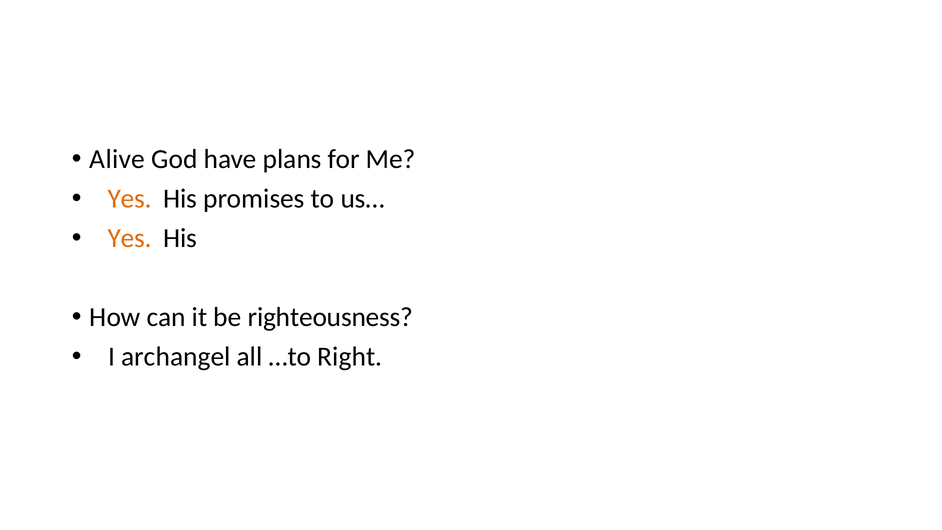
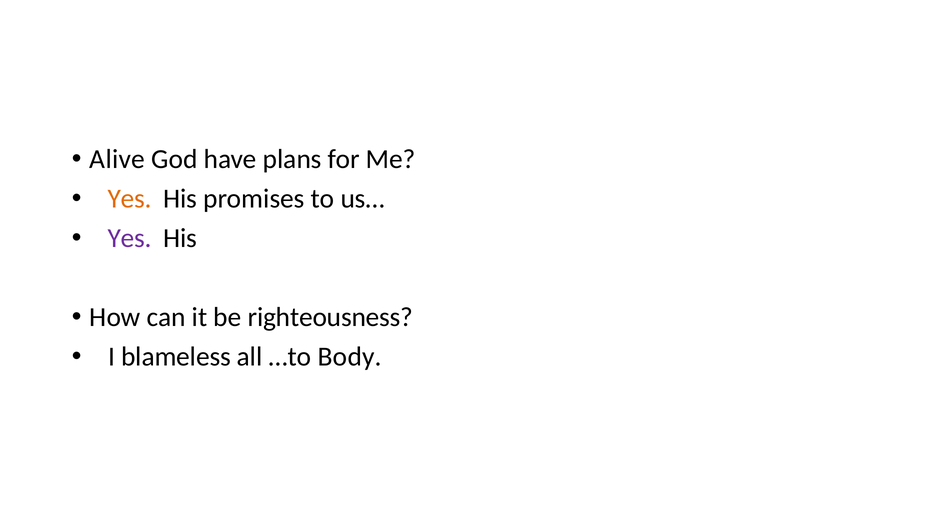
Yes colour: orange -> purple (130, 238)
archangel: archangel -> blameless (176, 357)
Right: Right -> Body (350, 357)
